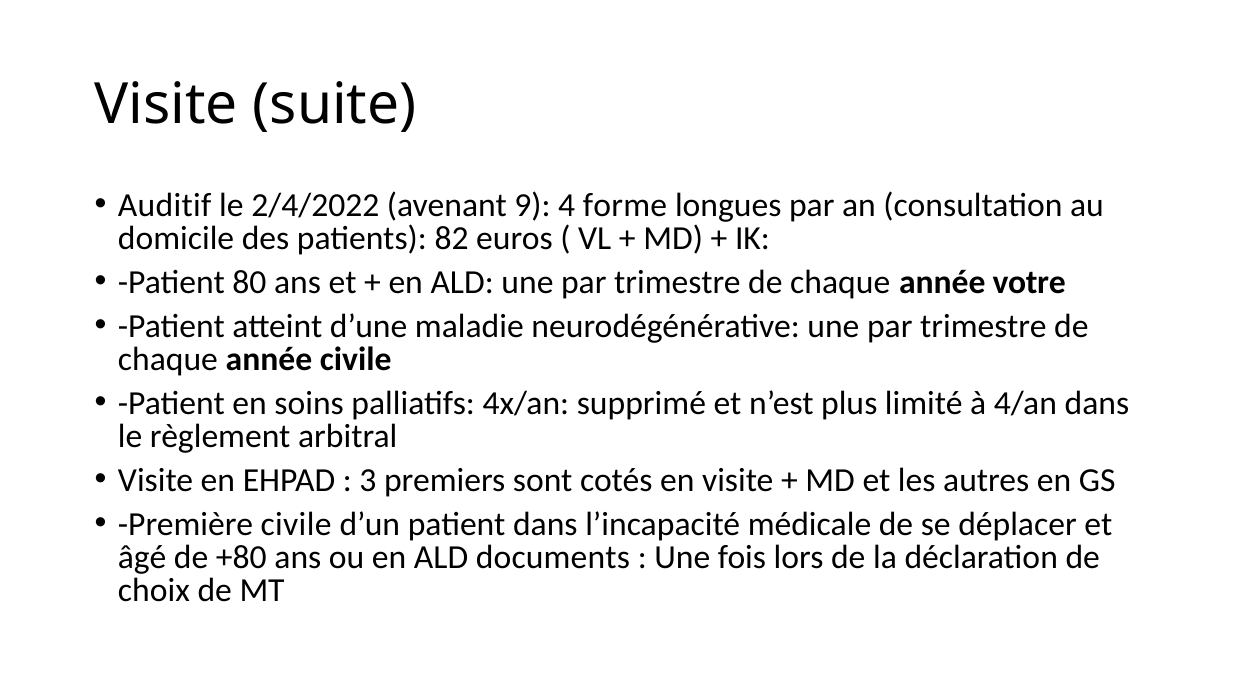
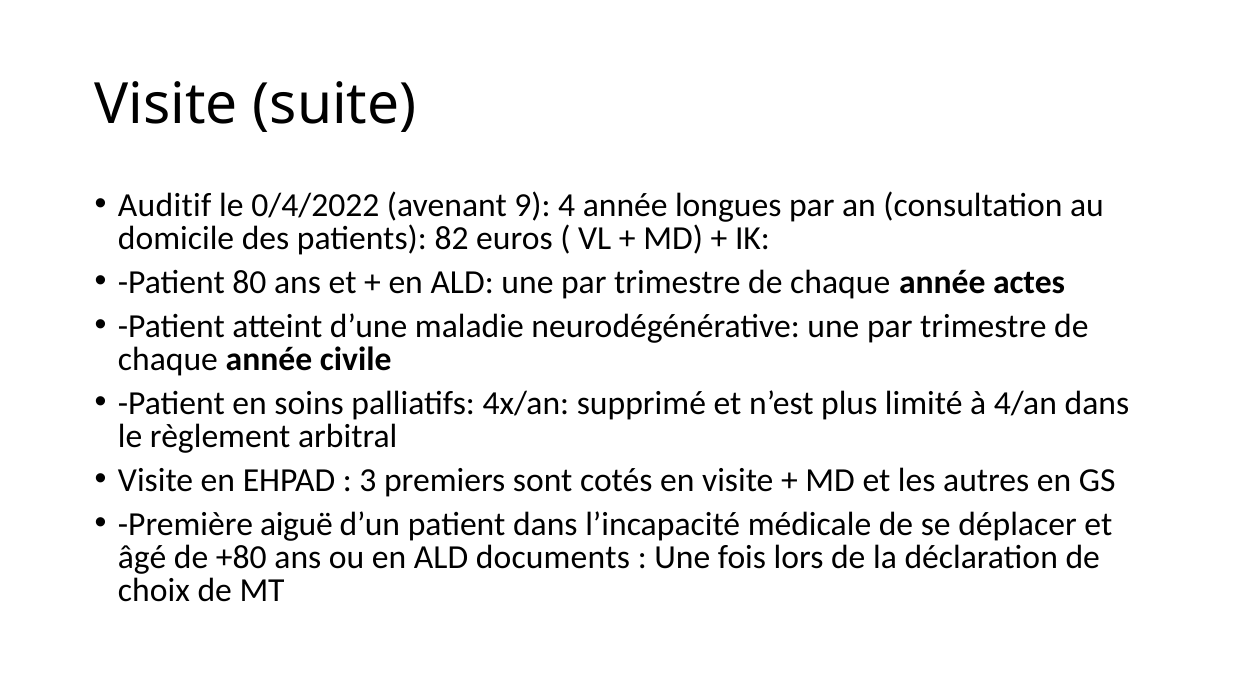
2/4/2022: 2/4/2022 -> 0/4/2022 (315, 206)
4 forme: forme -> année (625, 206)
votre: votre -> actes (1029, 283)
Première civile: civile -> aiguë (296, 525)
